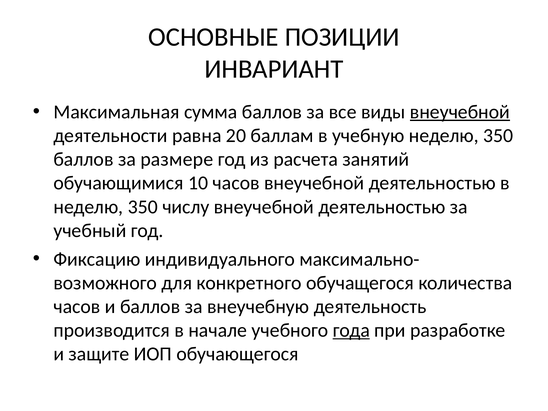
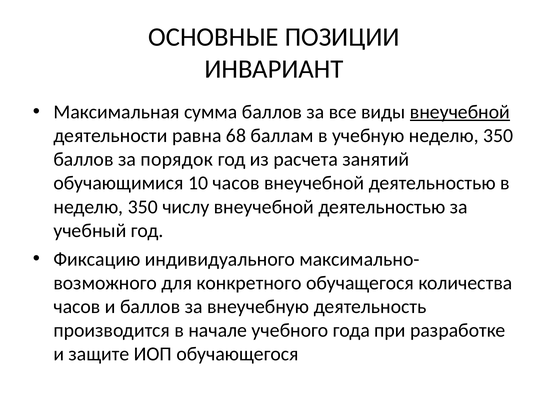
20: 20 -> 68 (236, 136)
размере: размере -> порядок (177, 159)
года underline: present -> none (351, 330)
